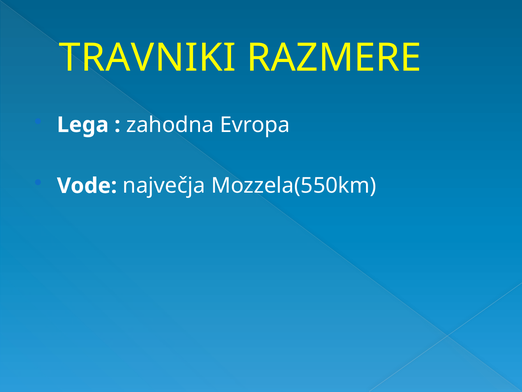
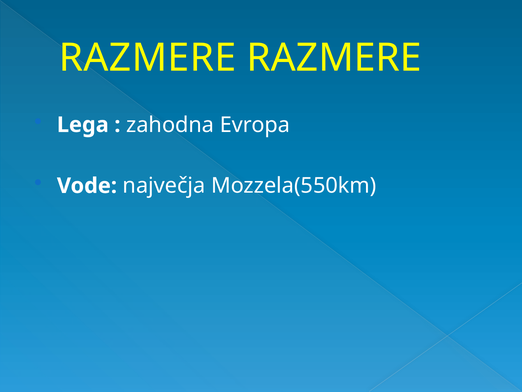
TRAVNIKI: TRAVNIKI -> RAZMERE (148, 58)
